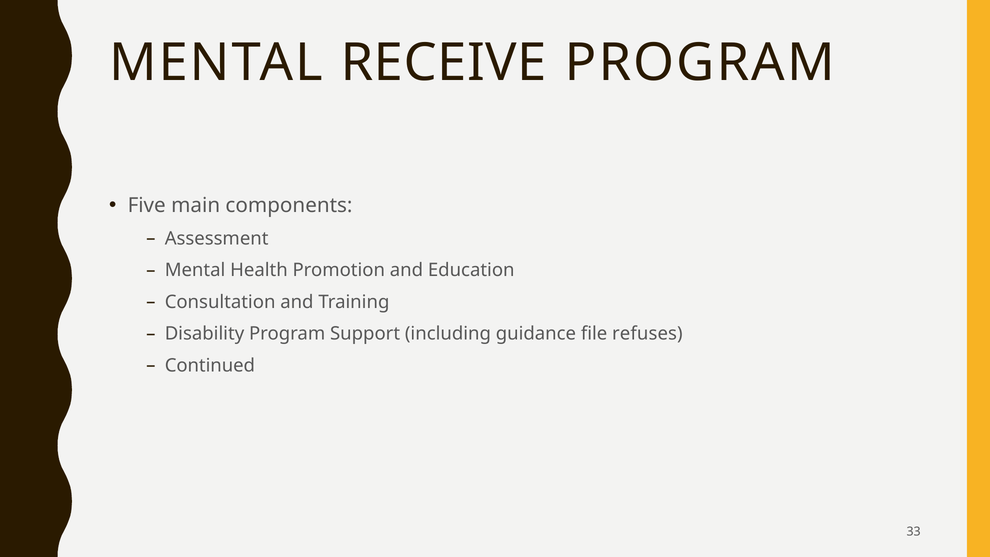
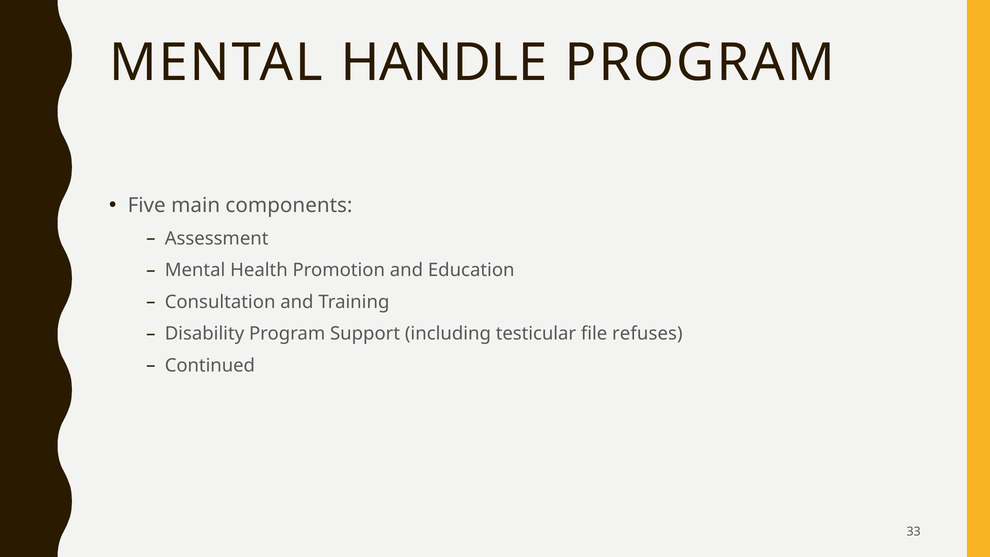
RECEIVE: RECEIVE -> HANDLE (444, 63)
guidance: guidance -> testicular (536, 334)
